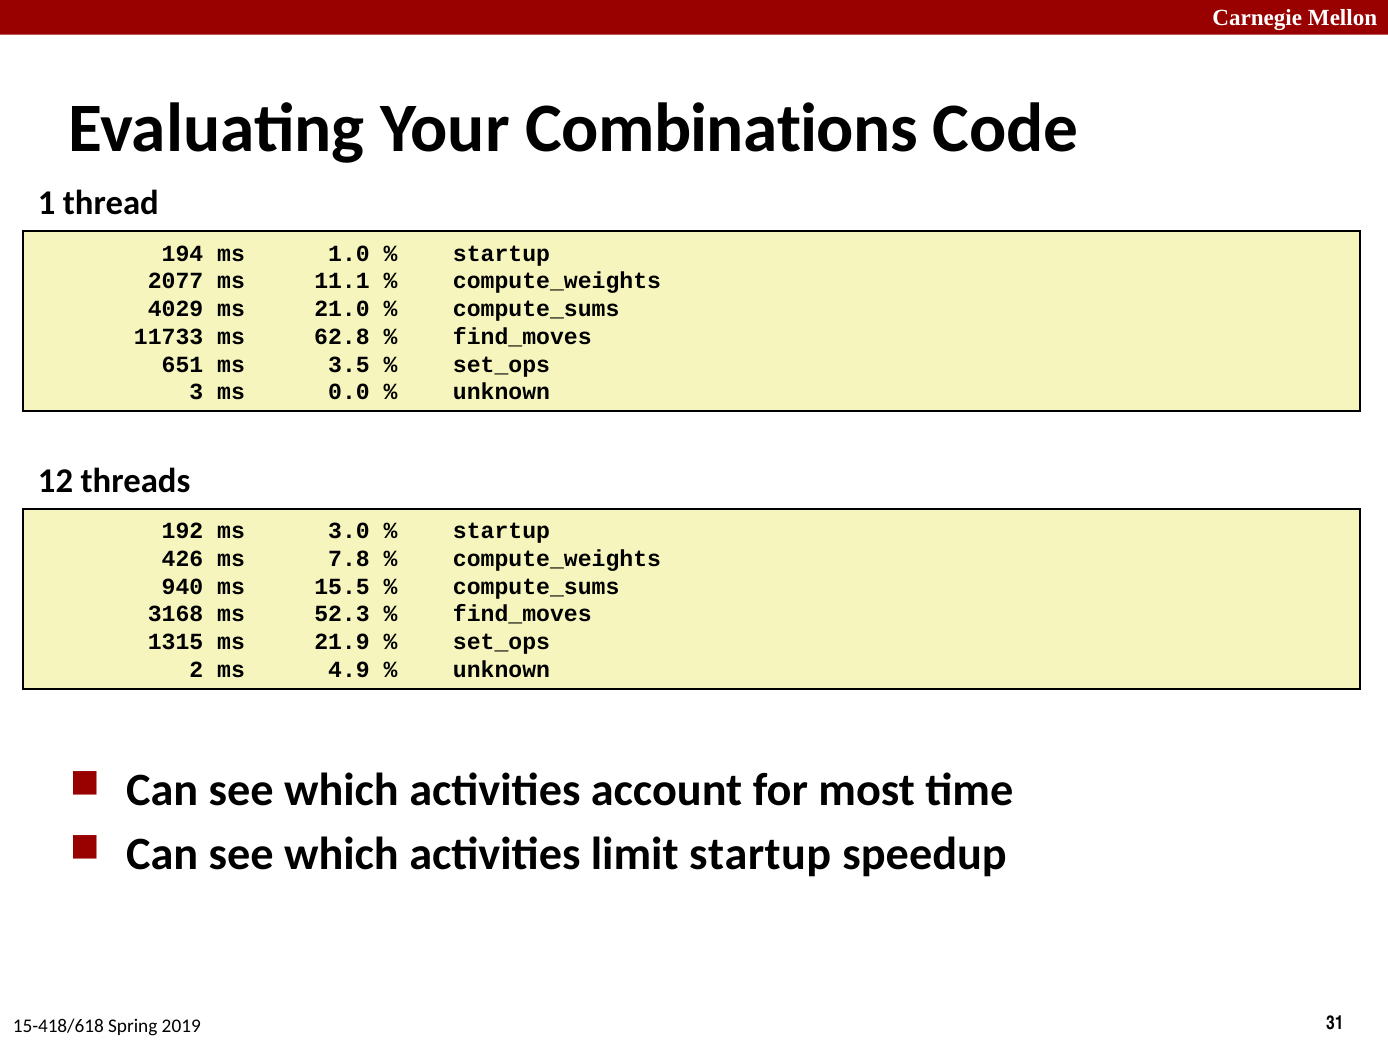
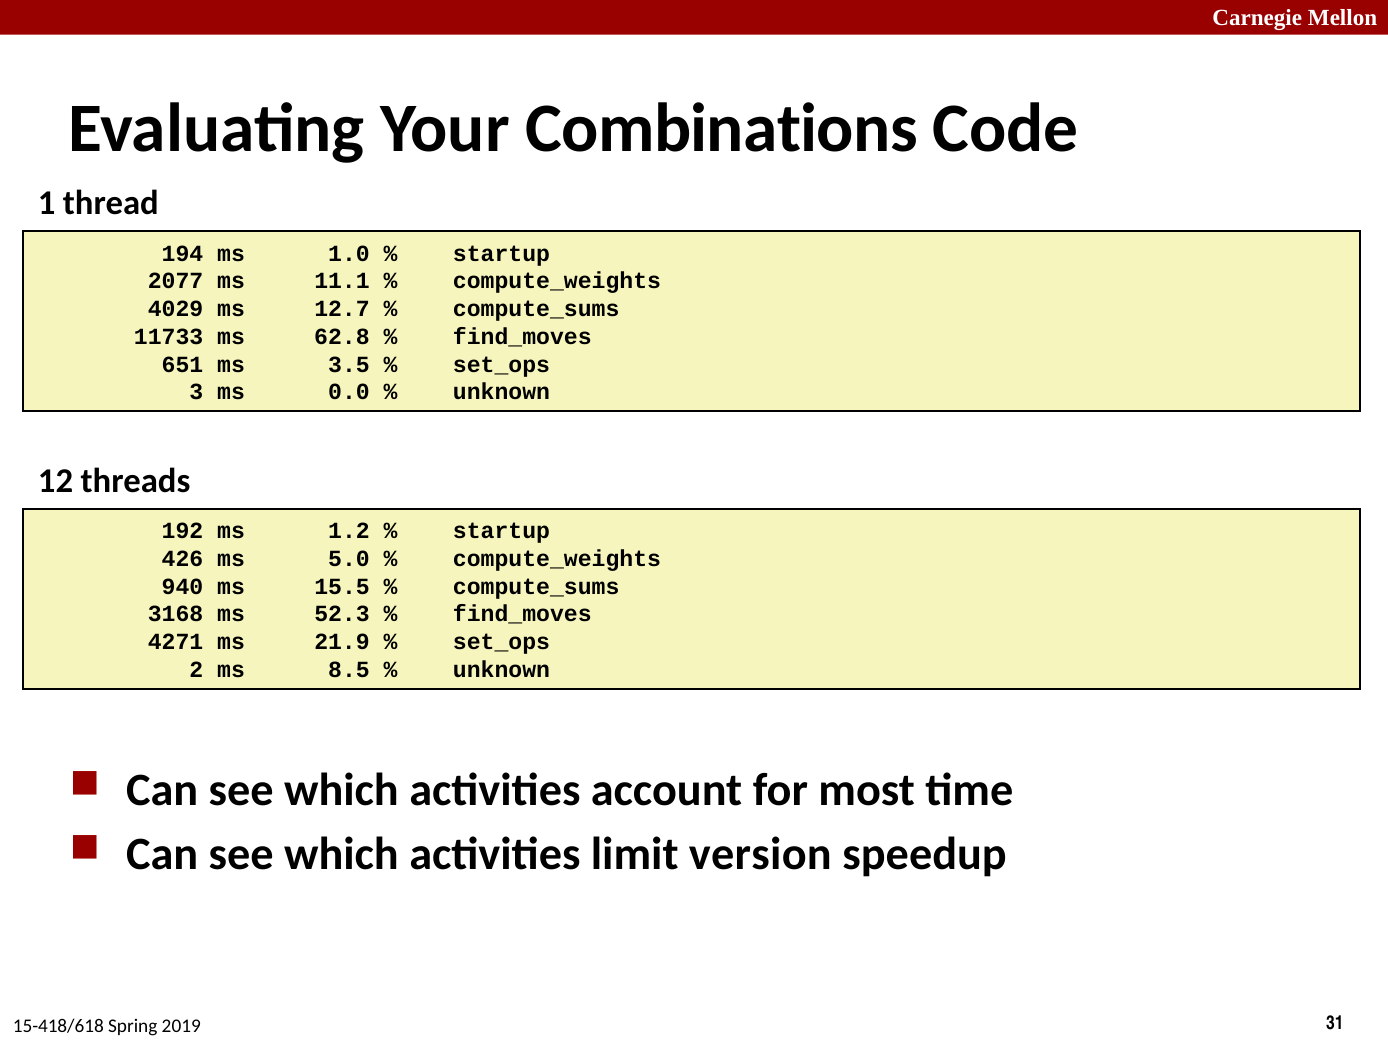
21.0: 21.0 -> 12.7 (342, 309)
3.0: 3.0 -> 1.2 (349, 531)
7.8: 7.8 -> 5.0 (349, 559)
1315: 1315 -> 4271 (176, 642)
4.9: 4.9 -> 8.5 (349, 670)
limit startup: startup -> version (760, 855)
